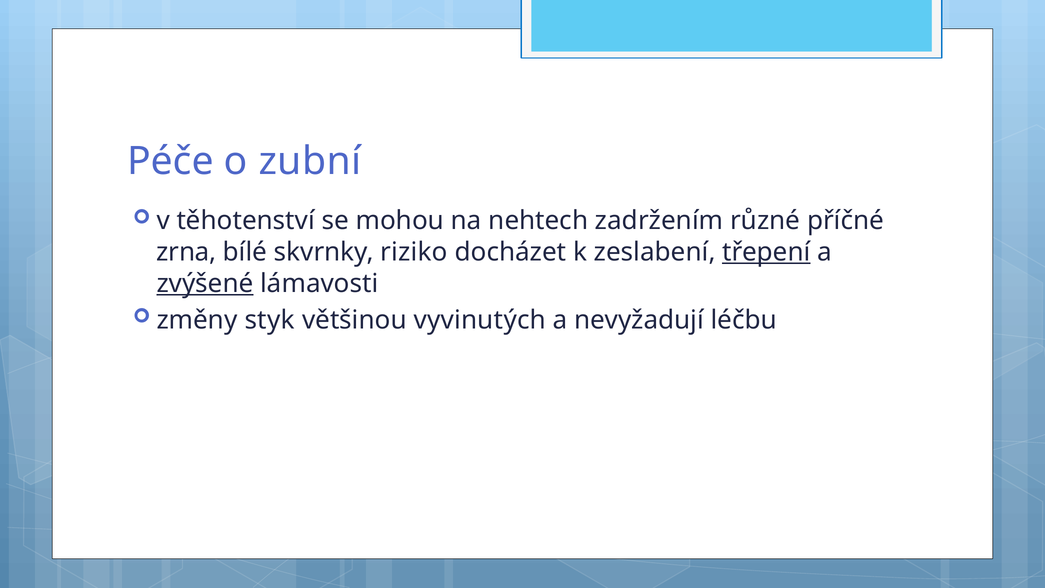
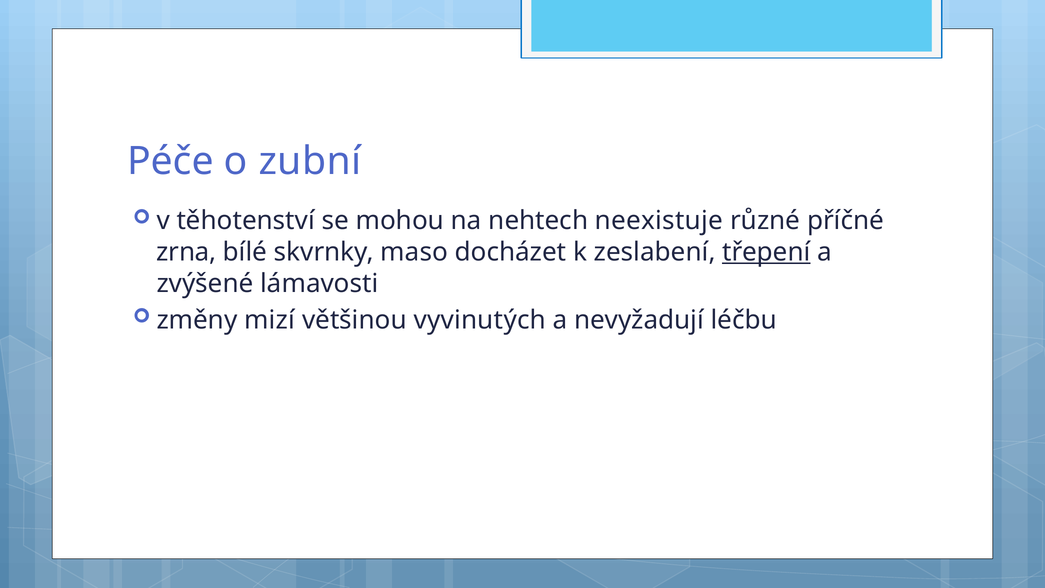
zadržením: zadržením -> neexistuje (659, 221)
riziko: riziko -> maso (414, 252)
zvýšené underline: present -> none (205, 283)
styk: styk -> mizí (270, 320)
